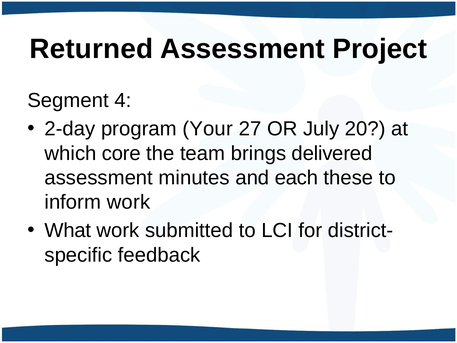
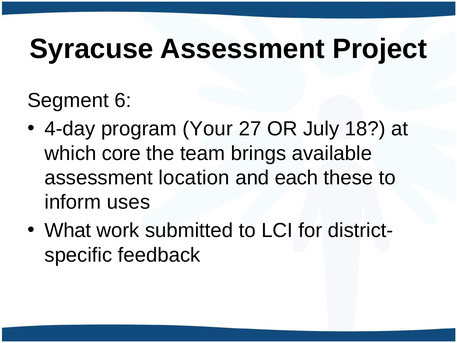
Returned: Returned -> Syracuse (91, 49)
4: 4 -> 6 (123, 100)
2-day: 2-day -> 4-day (70, 129)
20: 20 -> 18 (365, 129)
delivered: delivered -> available (332, 153)
minutes: minutes -> location (194, 178)
inform work: work -> uses (129, 202)
